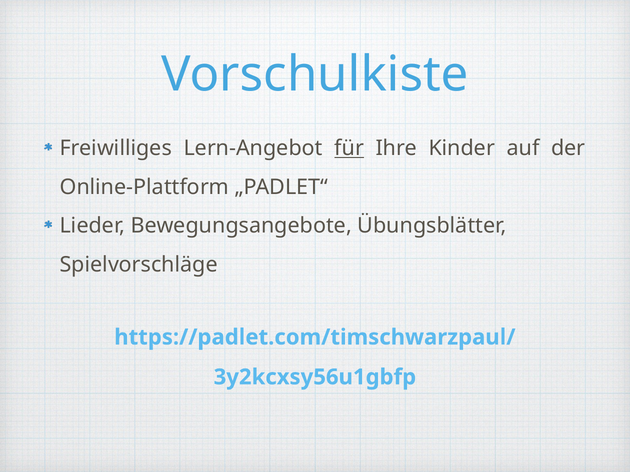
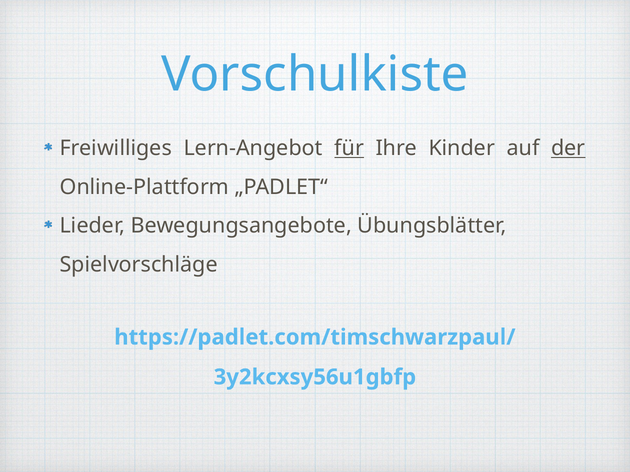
der underline: none -> present (568, 149)
